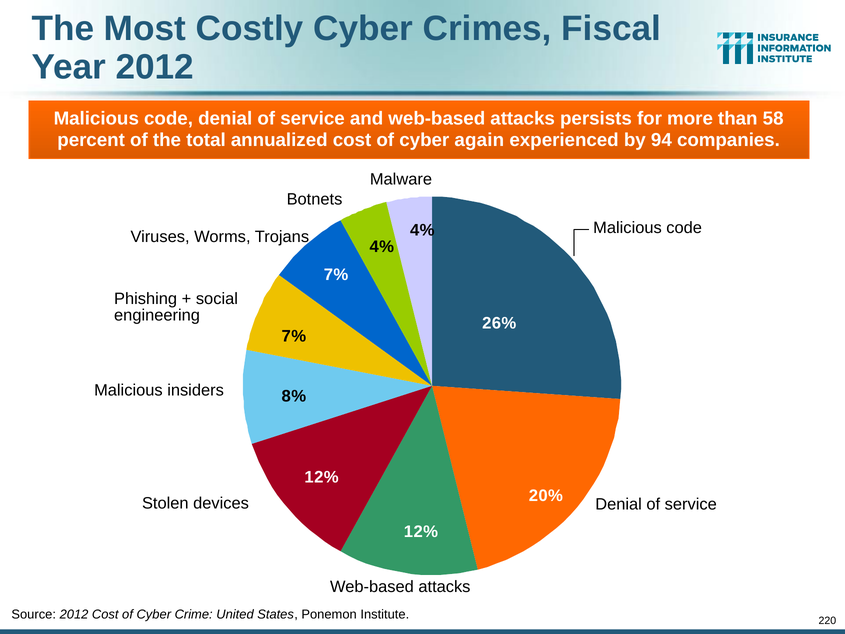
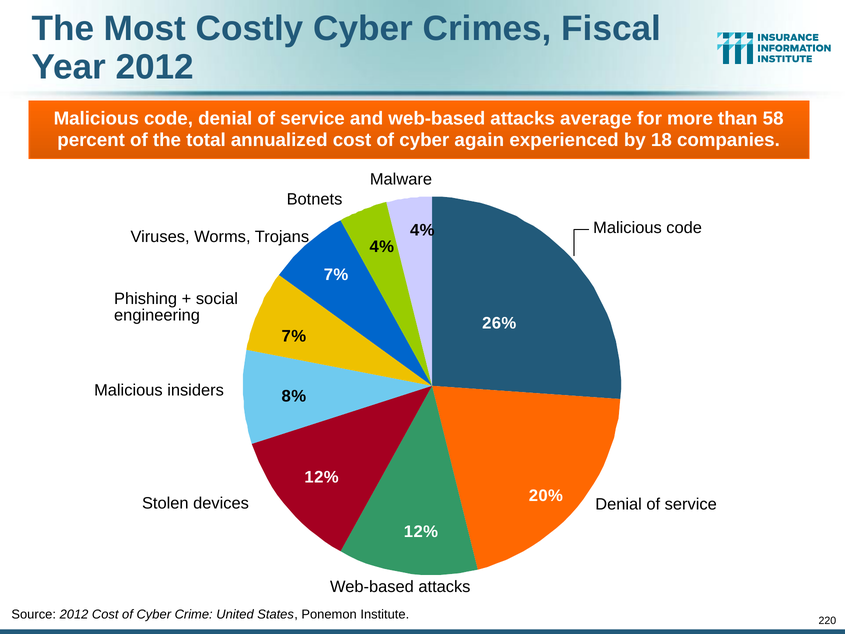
persists: persists -> average (596, 118)
94: 94 -> 18 (661, 140)
